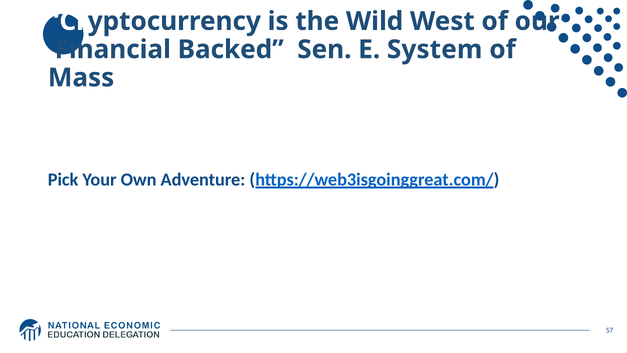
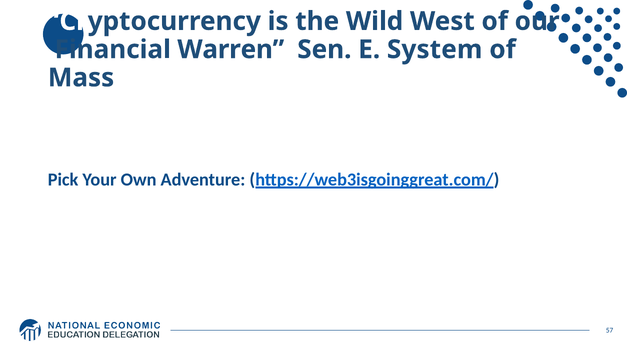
Backed: Backed -> Warren (231, 49)
